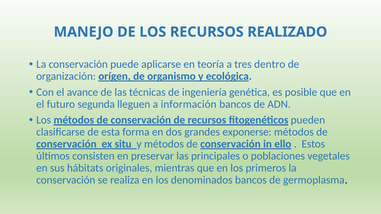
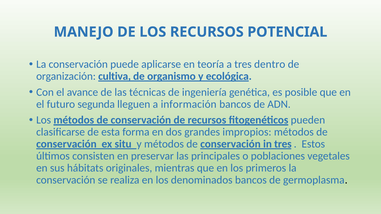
REALIZADO: REALIZADO -> POTENCIAL (287, 32)
orígen: orígen -> cultiva (115, 76)
exponerse: exponerse -> impropios (247, 132)
in ello: ello -> tres (283, 144)
